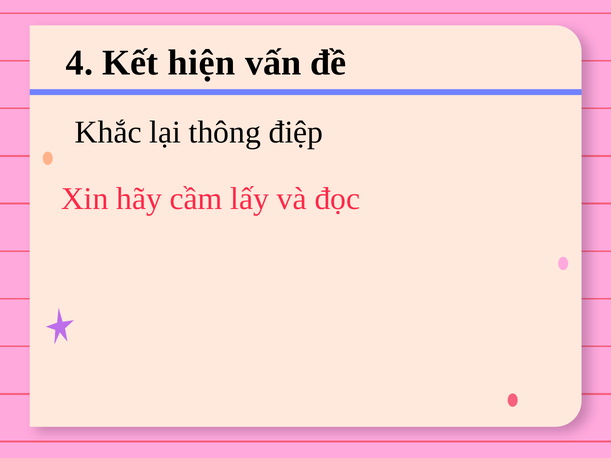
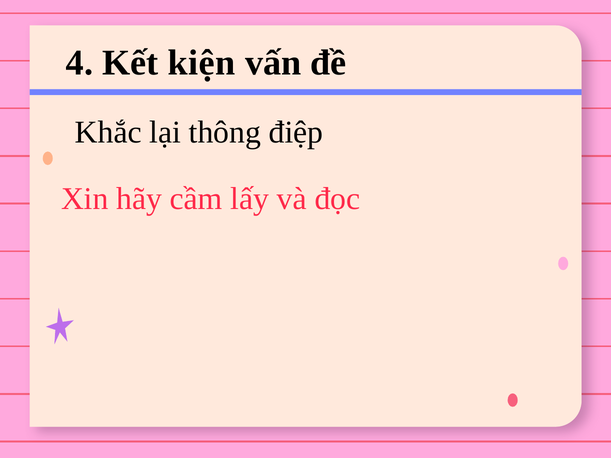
hiện: hiện -> kiện (201, 63)
